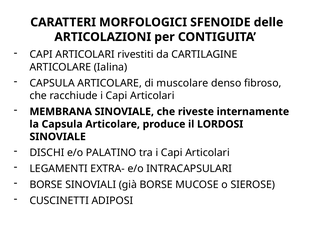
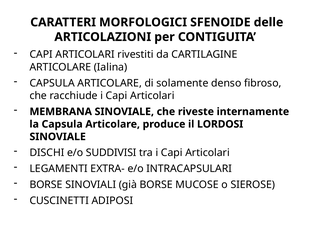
muscolare: muscolare -> solamente (182, 83)
PALATINO: PALATINO -> SUDDIVISI (111, 153)
